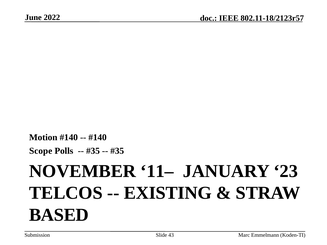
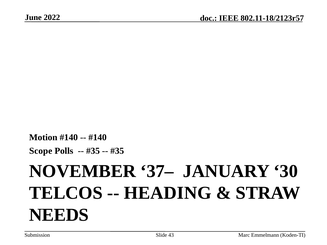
11–: 11– -> 37– (157, 171)
23: 23 -> 30 (286, 171)
EXISTING: EXISTING -> HEADING (168, 193)
BASED: BASED -> NEEDS (59, 215)
